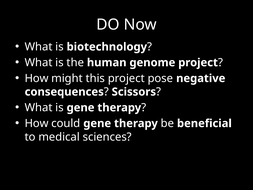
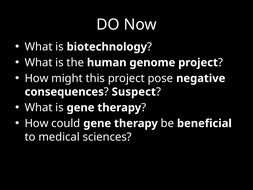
Scissors: Scissors -> Suspect (134, 92)
